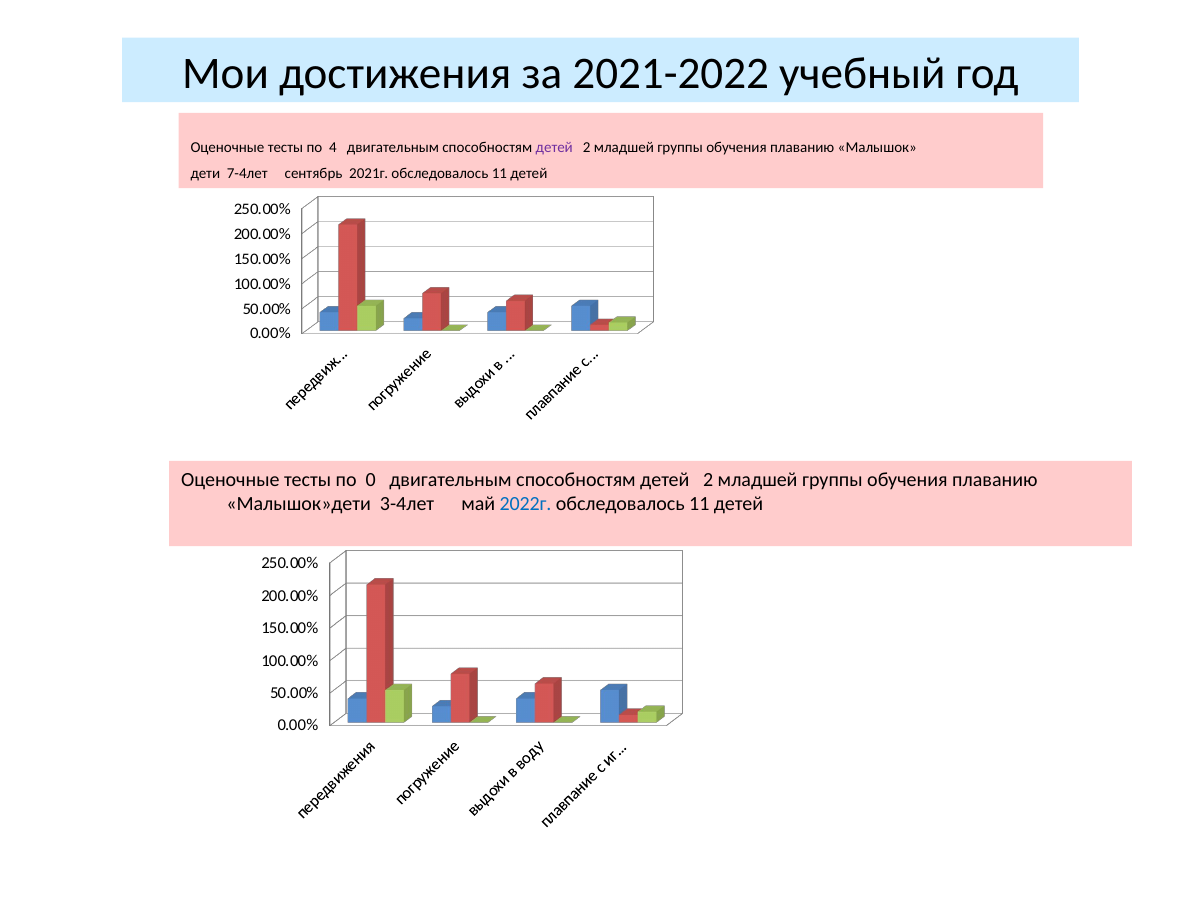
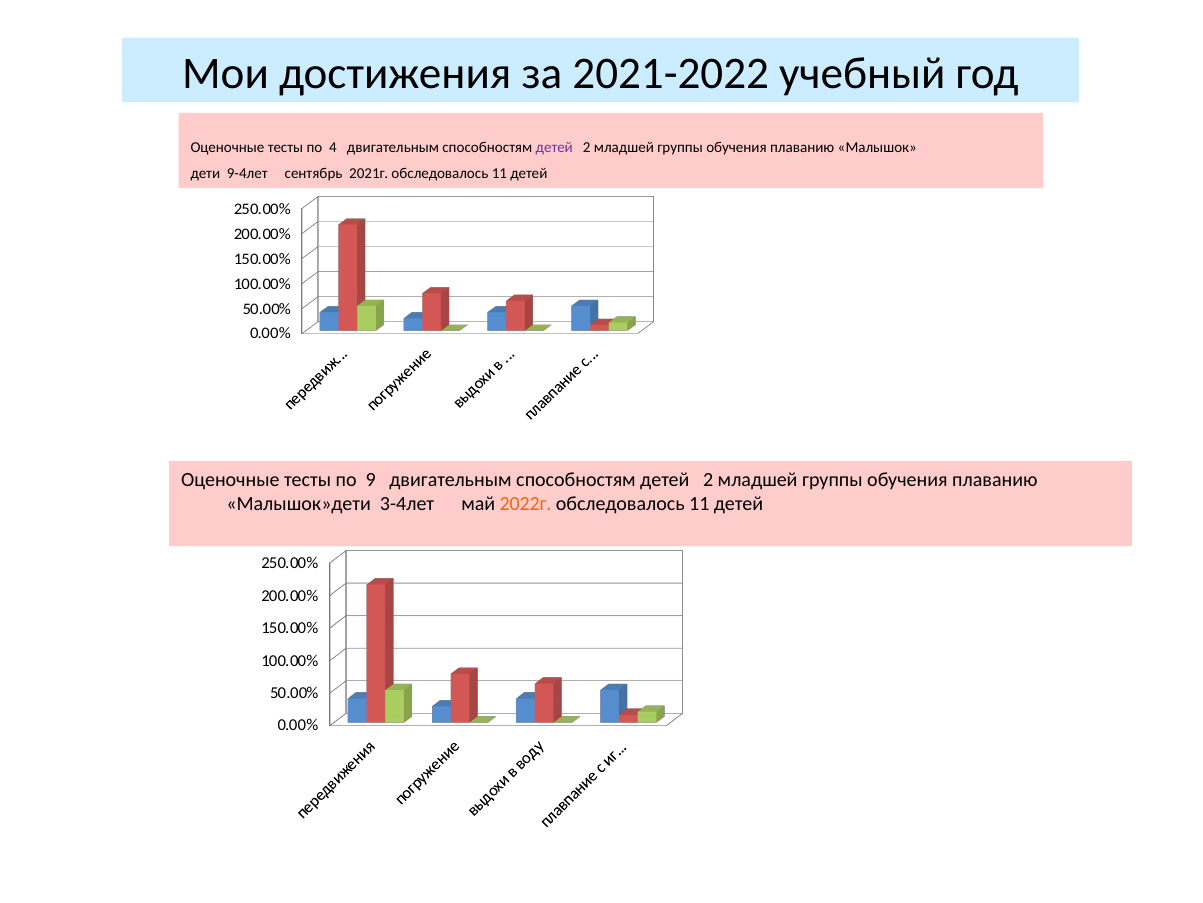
7-4лет: 7-4лет -> 9-4лет (247, 174)
0: 0 -> 9 (371, 480)
2022г colour: blue -> orange (526, 504)
